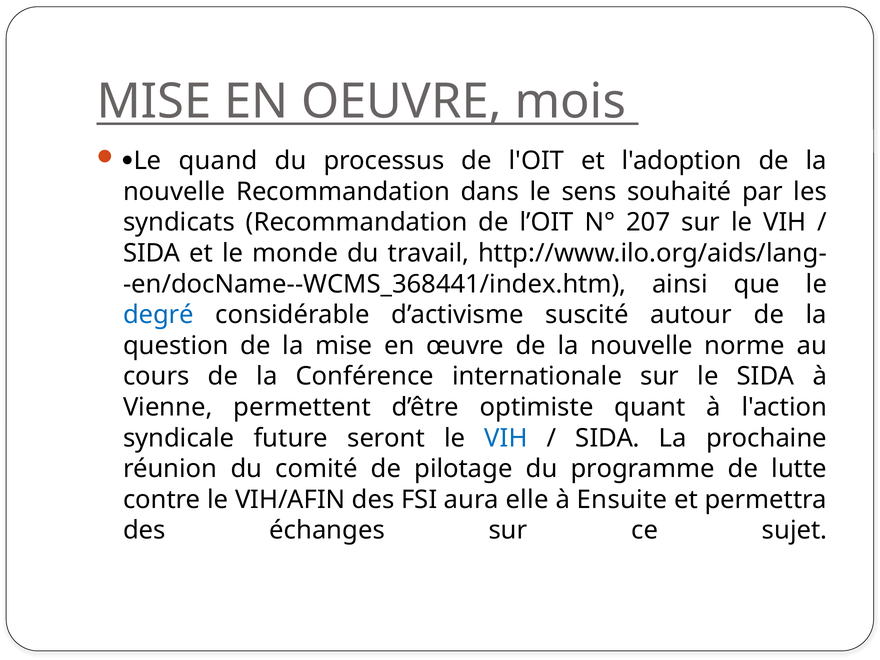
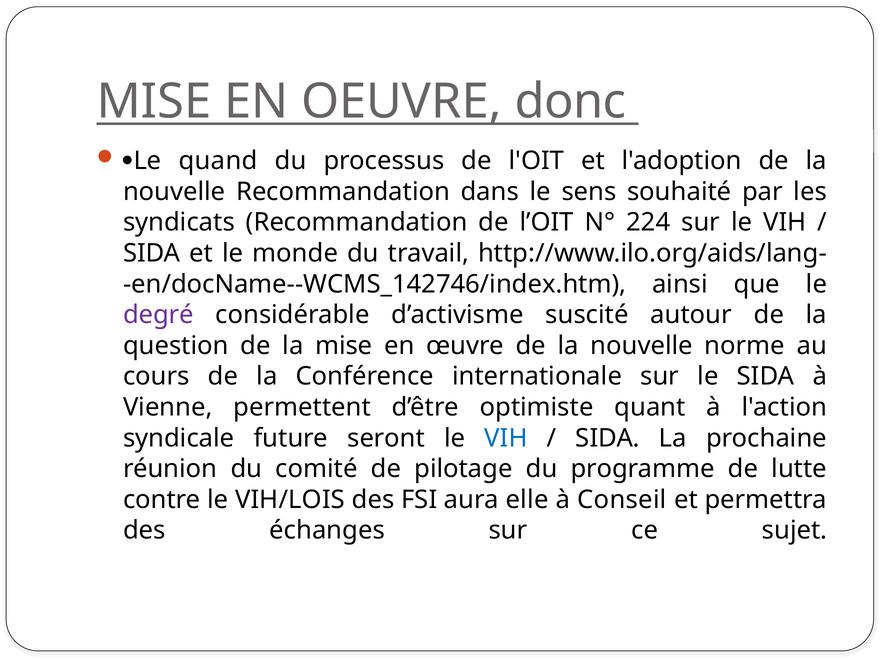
mois: mois -> donc (570, 102)
207: 207 -> 224 (648, 222)
en/docName--WCMS_368441/index.htm: en/docName--WCMS_368441/index.htm -> en/docName--WCMS_142746/index.htm (375, 284)
degré colour: blue -> purple (158, 315)
VIH/AFIN: VIH/AFIN -> VIH/LOIS (290, 500)
Ensuite: Ensuite -> Conseil (622, 500)
